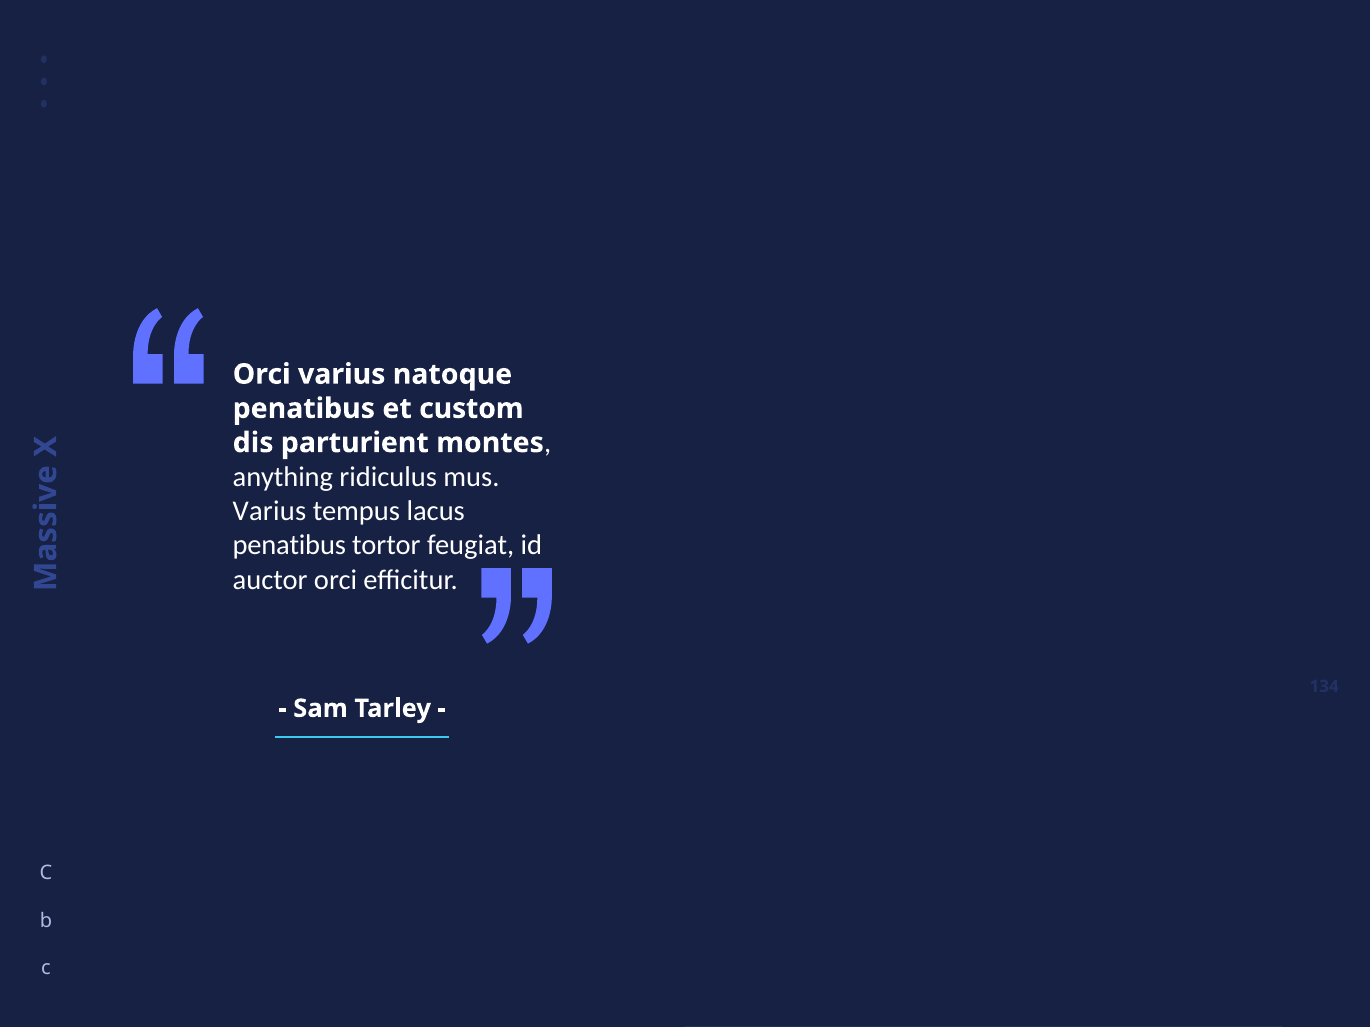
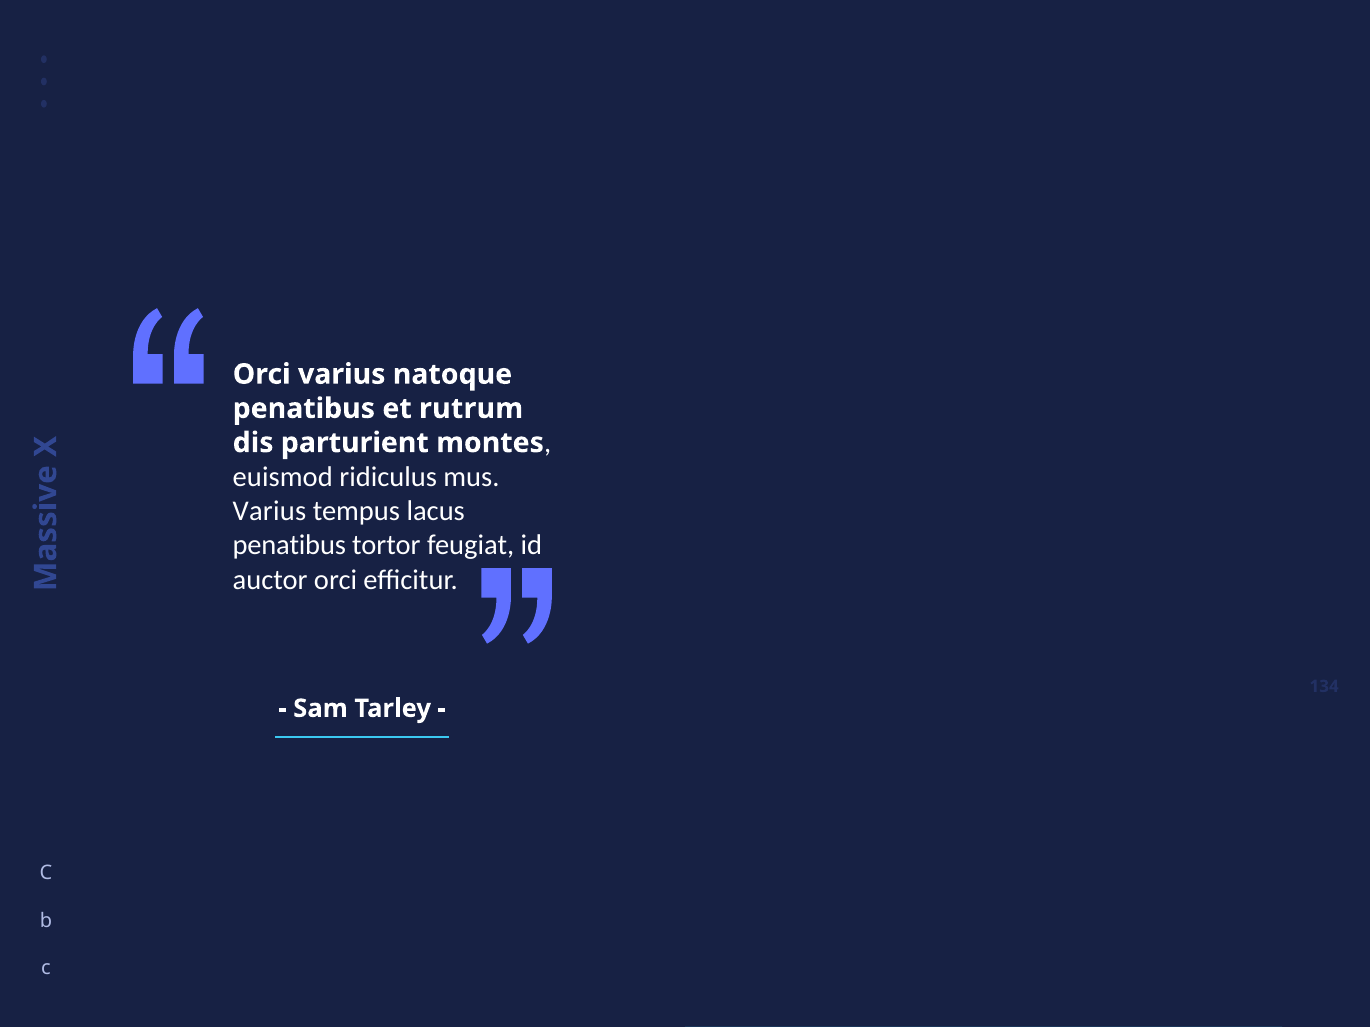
custom: custom -> rutrum (471, 409)
anything: anything -> euismod (283, 477)
